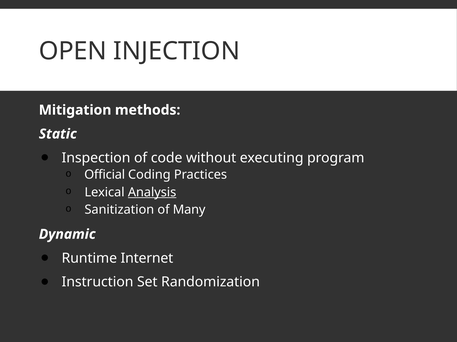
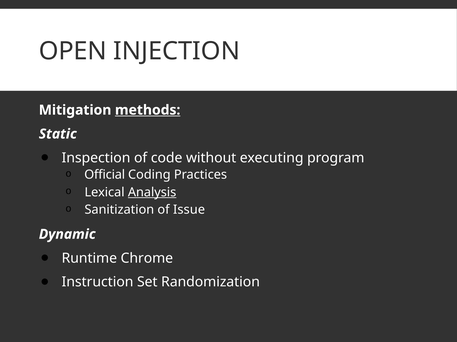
methods underline: none -> present (148, 110)
Many: Many -> Issue (189, 210)
Internet: Internet -> Chrome (147, 259)
